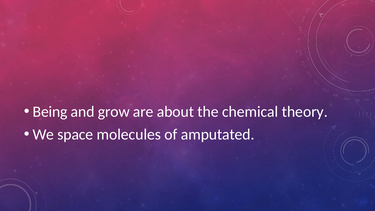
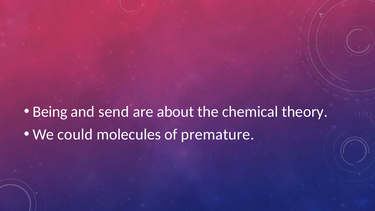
grow: grow -> send (114, 112)
space: space -> could (75, 134)
amputated: amputated -> premature (218, 134)
